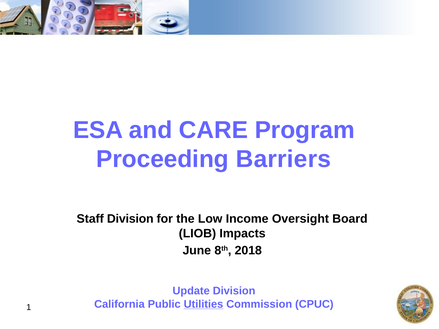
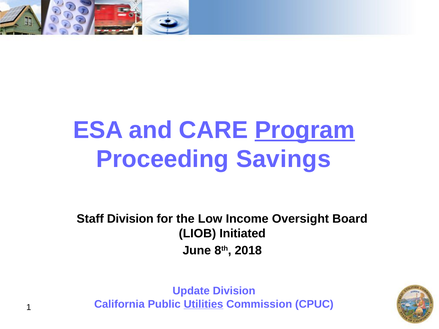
Program underline: none -> present (305, 130)
Barriers: Barriers -> Savings (283, 159)
Impacts: Impacts -> Initiated (243, 234)
